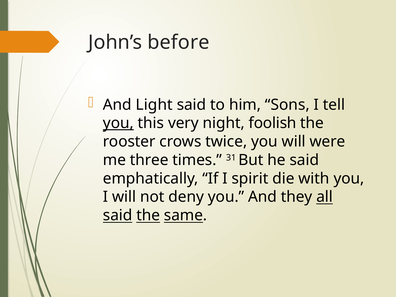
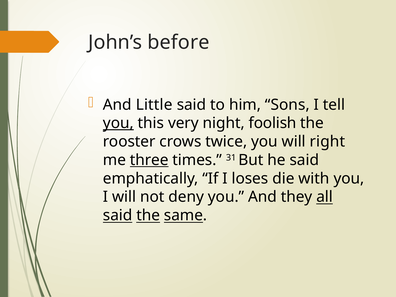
Light: Light -> Little (154, 105)
were: were -> right (327, 142)
three underline: none -> present (149, 160)
spirit: spirit -> loses (250, 178)
